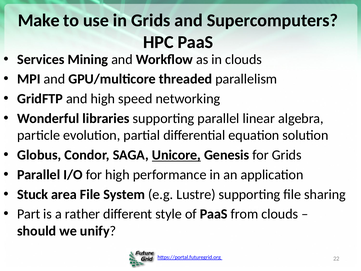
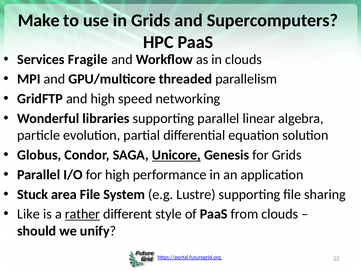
Mining: Mining -> Fragile (88, 59)
Part: Part -> Like (29, 214)
rather underline: none -> present (83, 214)
